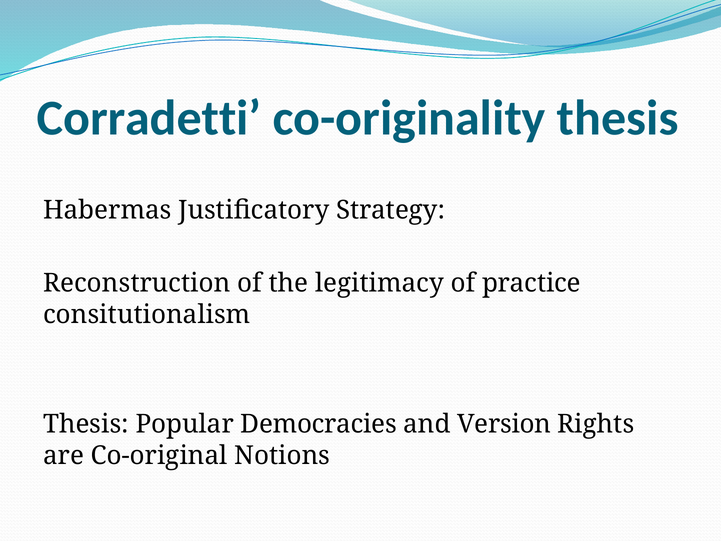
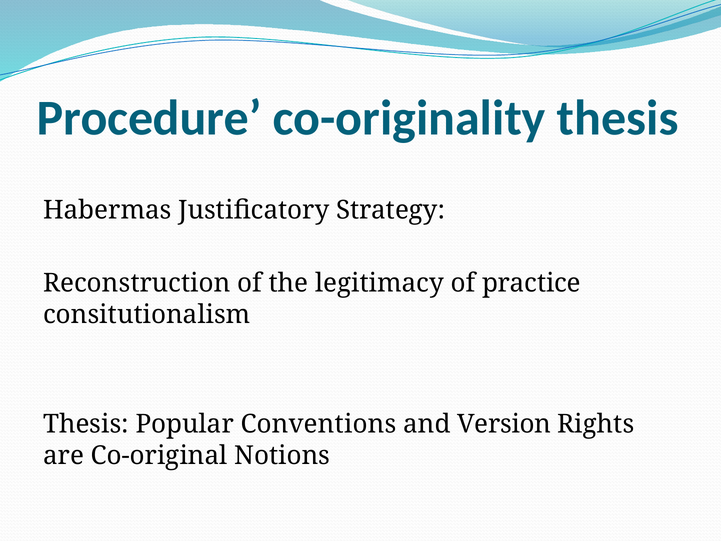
Corradetti: Corradetti -> Procedure (149, 118)
Democracies: Democracies -> Conventions (318, 424)
